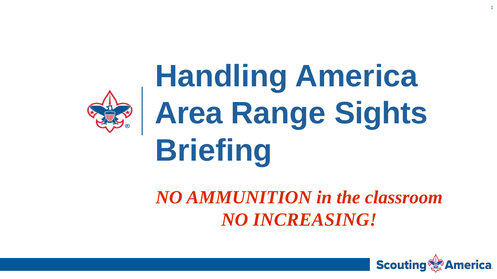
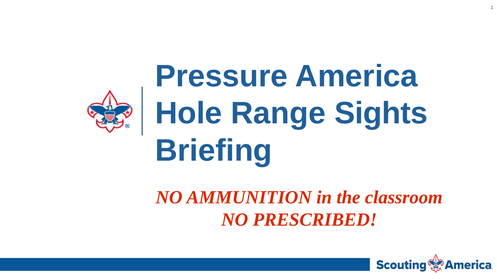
Handling: Handling -> Pressure (221, 76)
Area: Area -> Hole (189, 114)
INCREASING: INCREASING -> PRESCRIBED (315, 220)
